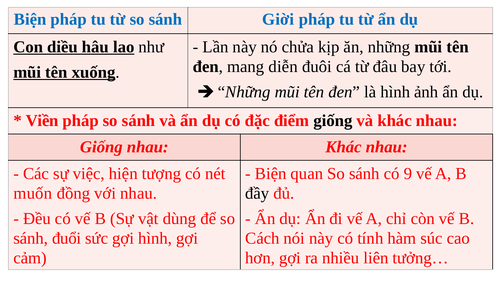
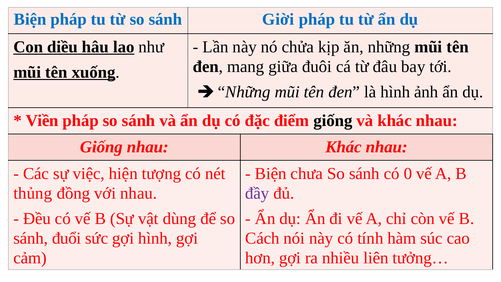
diễn: diễn -> giữa (283, 67)
quan: quan -> chưa (307, 173)
9: 9 -> 0 (408, 173)
muốn: muốn -> thủng (33, 193)
đầy colour: black -> purple (257, 193)
